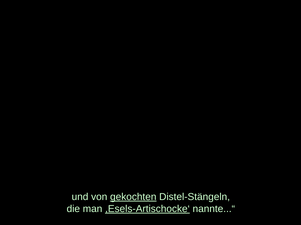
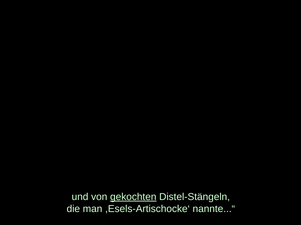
,Esels-Artischocke‘ underline: present -> none (147, 210)
